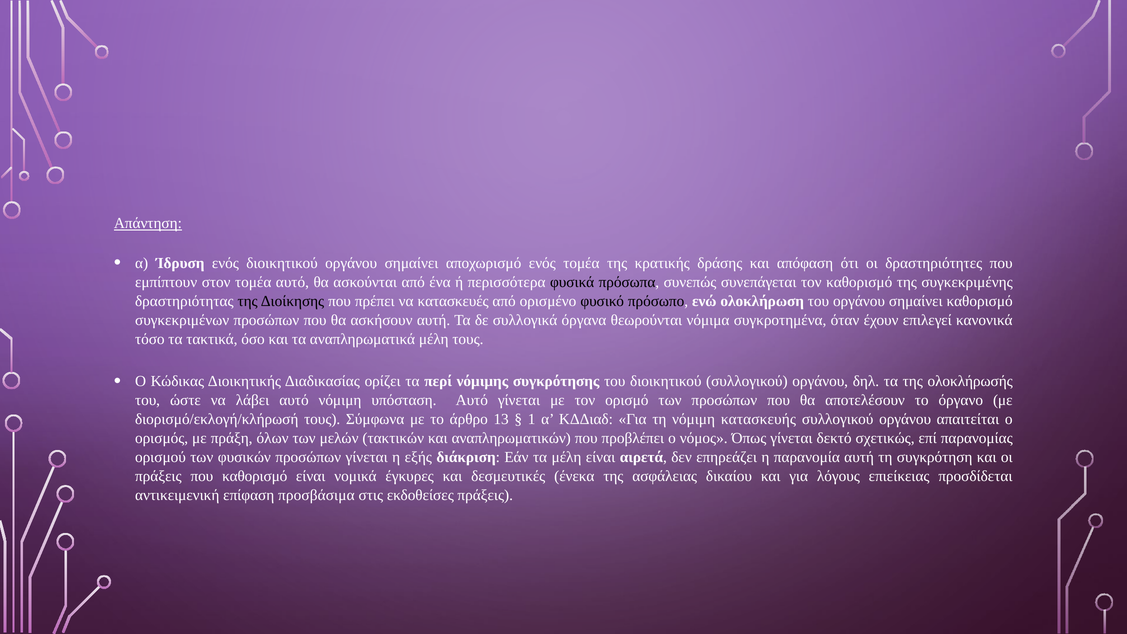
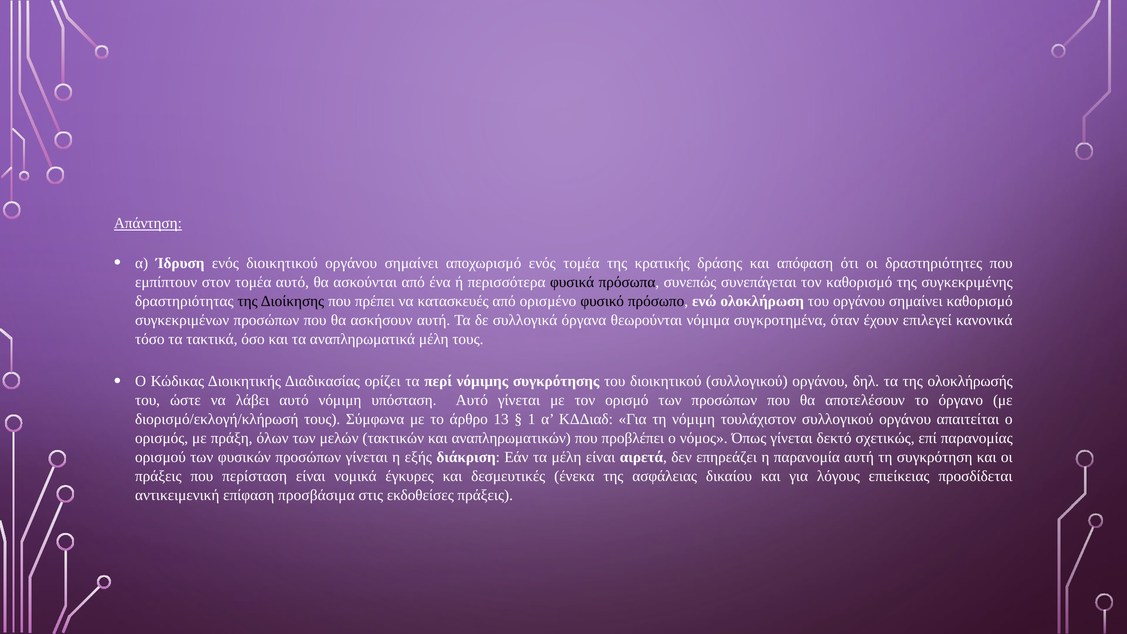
κατασκευής: κατασκευής -> τουλάχιστον (759, 419)
που καθορισμό: καθορισμό -> περίσταση (255, 476)
